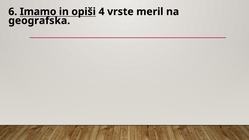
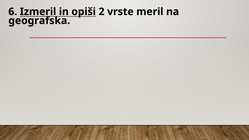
Imamo: Imamo -> Izmeril (38, 12)
4: 4 -> 2 (102, 12)
